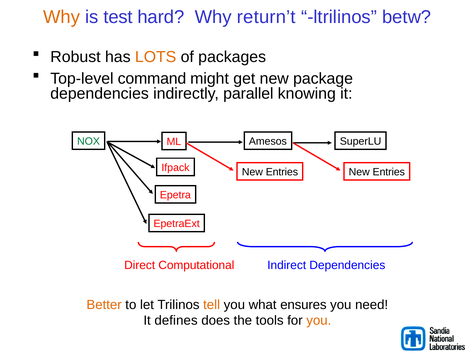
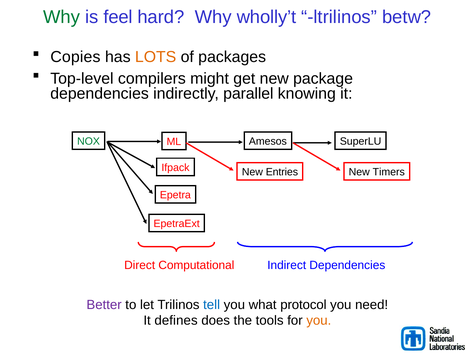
Why colour: orange -> green (62, 17)
test: test -> feel (118, 17)
return’t: return’t -> wholly’t (267, 17)
Robust: Robust -> Copies (75, 57)
command: command -> compilers (152, 78)
Entries: Entries -> Timers (389, 172)
Better colour: orange -> purple (104, 304)
tell colour: orange -> blue (212, 304)
ensures: ensures -> protocol (303, 304)
